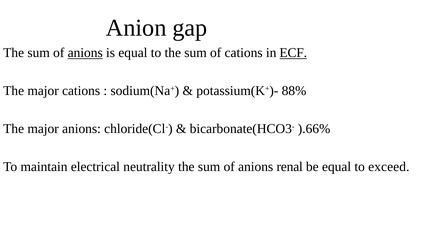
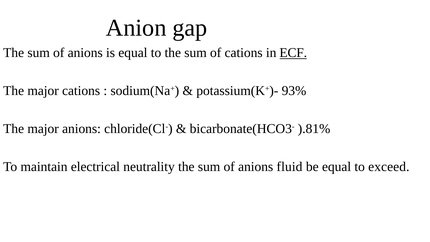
anions underline: present -> none (85, 53)
88%: 88% -> 93% (294, 91)
).66%: ).66% -> ).81% (314, 129)
renal: renal -> fluid (290, 167)
